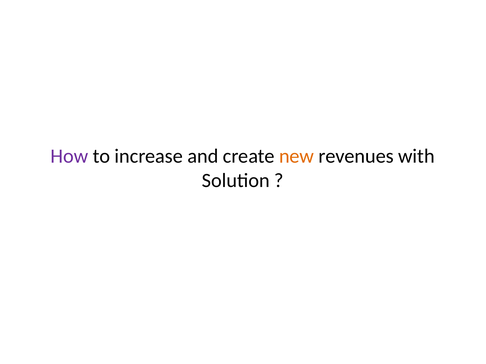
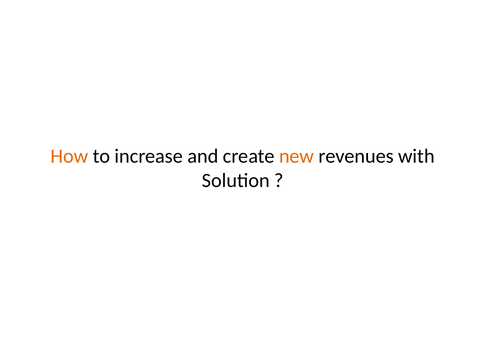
How colour: purple -> orange (69, 156)
